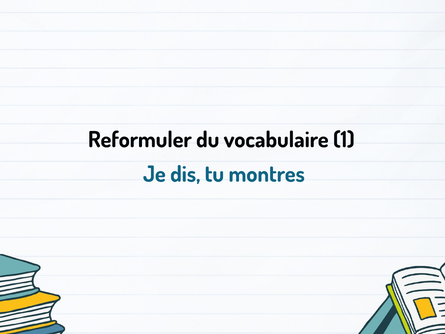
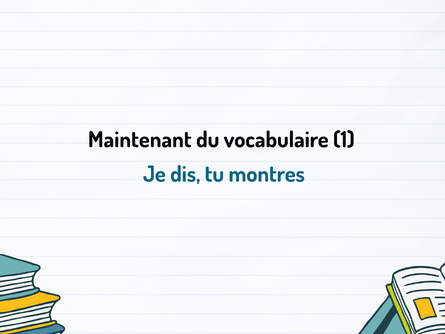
Reformuler: Reformuler -> Maintenant (140, 140)
